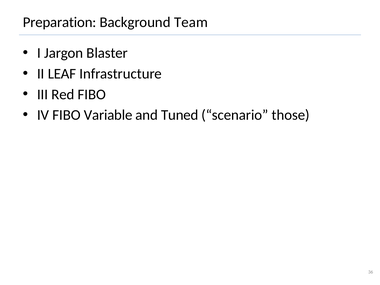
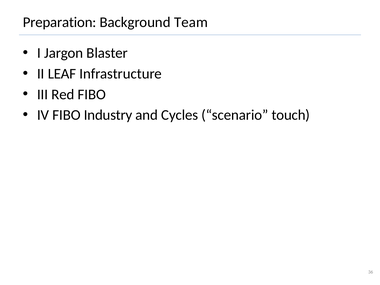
Variable: Variable -> Industry (108, 115)
Tuned: Tuned -> Cycles (180, 115)
those: those -> touch (291, 115)
